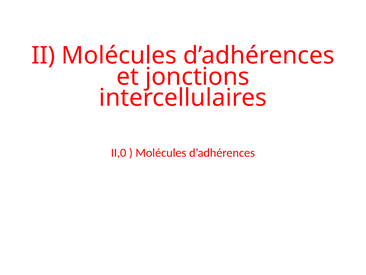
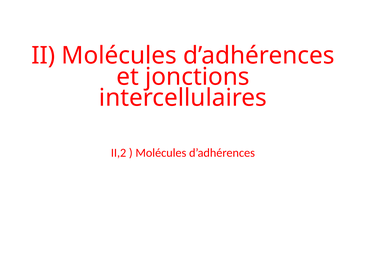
II,0: II,0 -> II,2 (119, 153)
